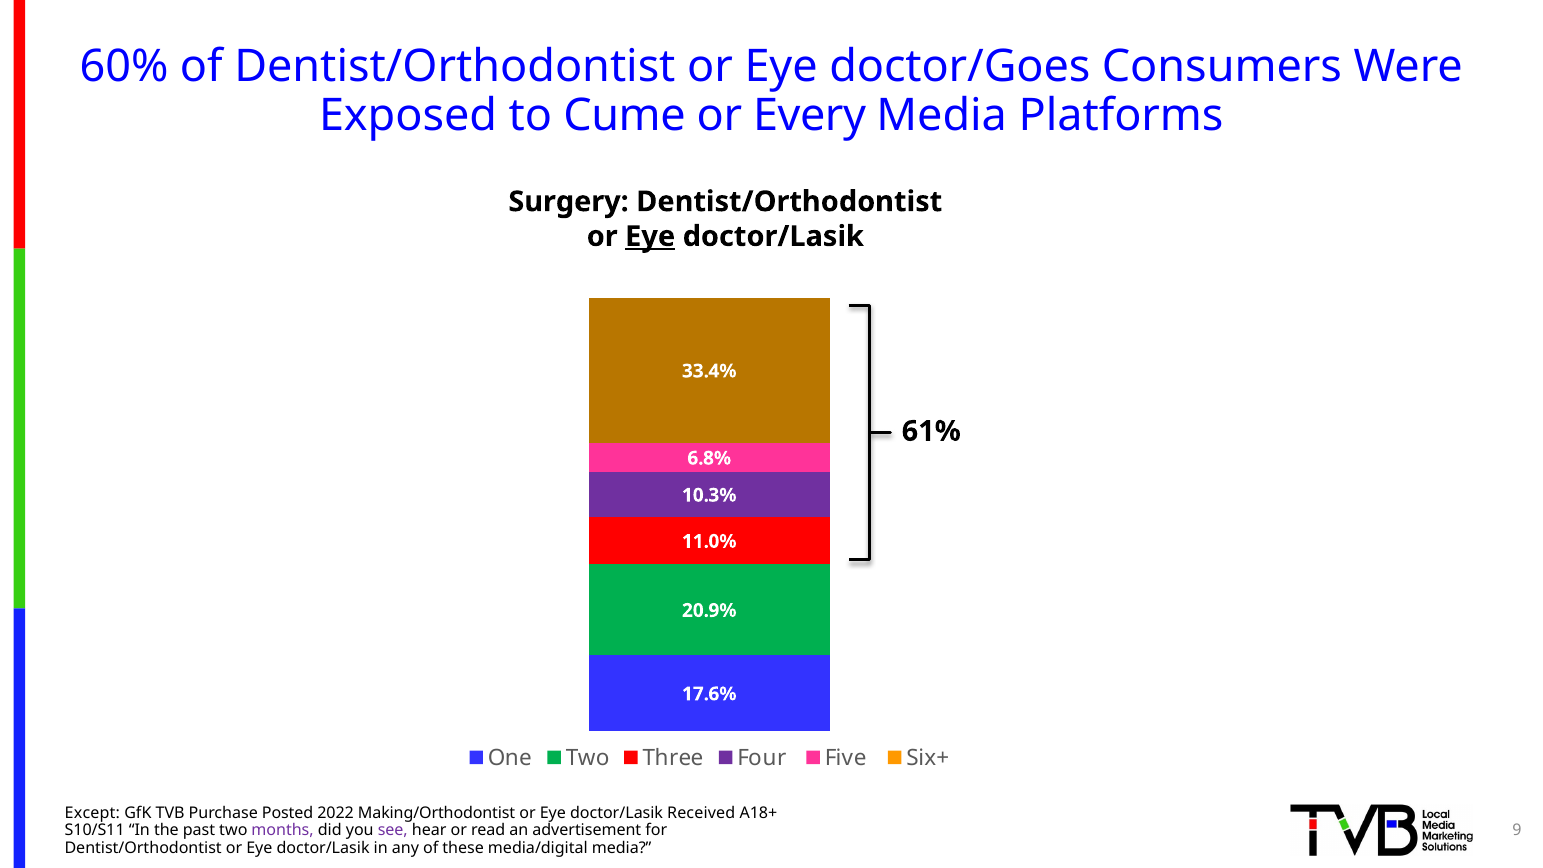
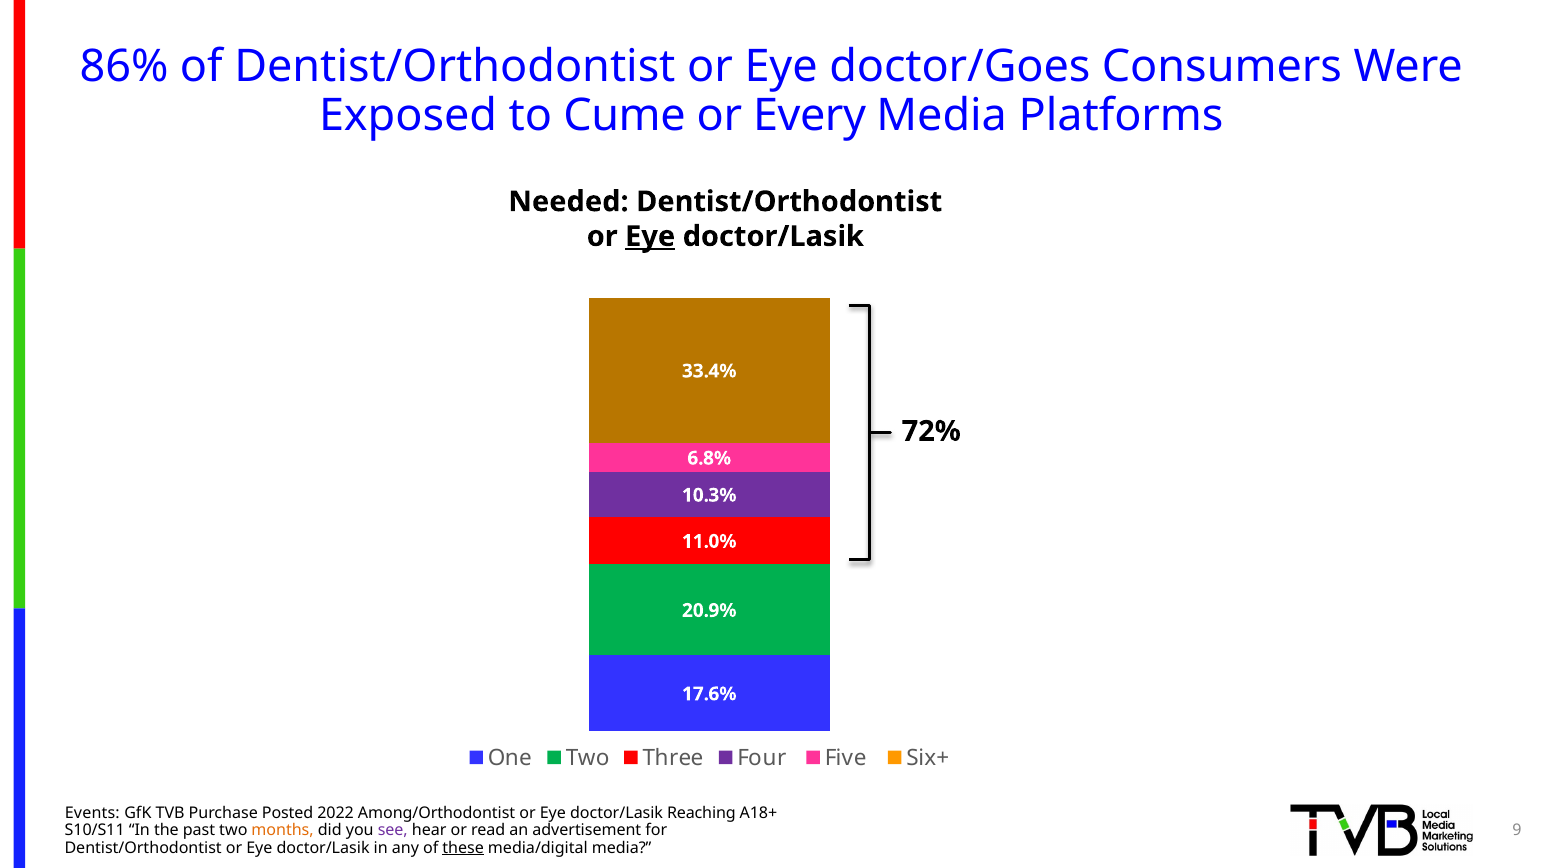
60%: 60% -> 86% (124, 67)
Surgery: Surgery -> Needed (568, 202)
61%: 61% -> 72% (931, 431)
Except: Except -> Events (92, 813)
Making/Orthodontist: Making/Orthodontist -> Among/Orthodontist (437, 813)
Received: Received -> Reaching (701, 813)
months colour: purple -> orange (283, 831)
these underline: none -> present (463, 848)
